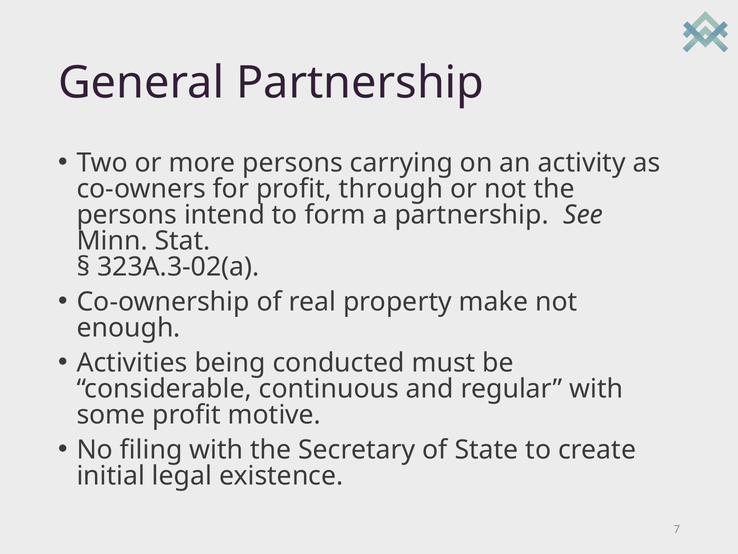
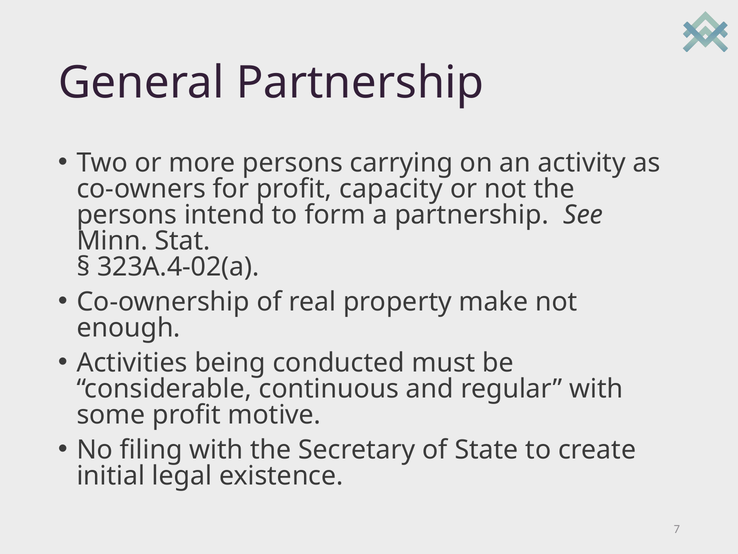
through: through -> capacity (391, 189)
323A.3-02(a: 323A.3-02(a -> 323A.4-02(a (178, 267)
